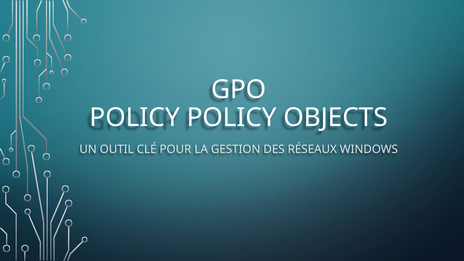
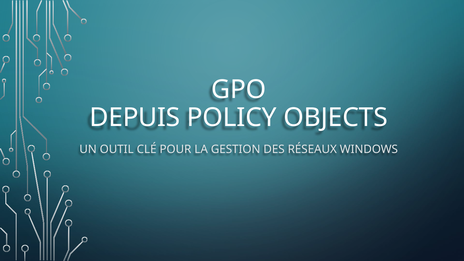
POLICY: POLICY -> DEPUIS (135, 118)
